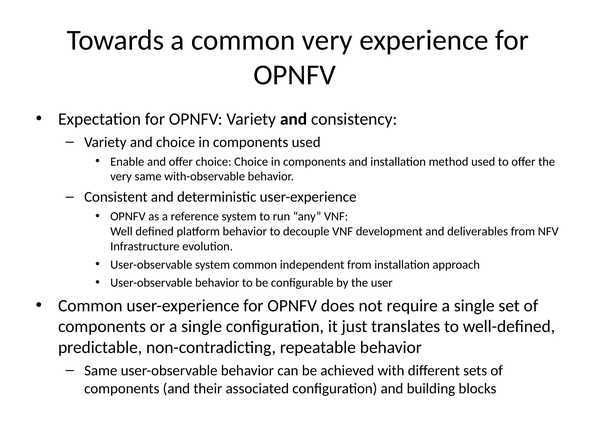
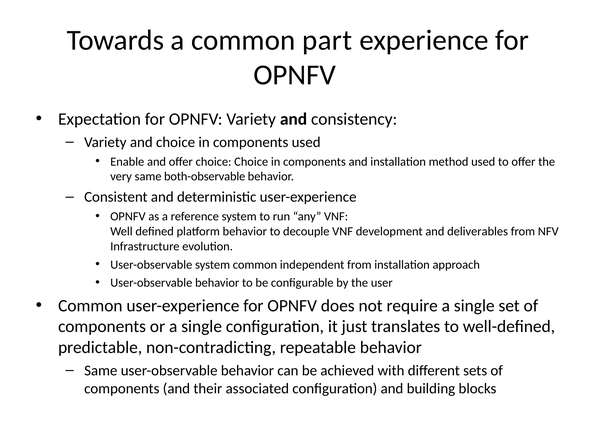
common very: very -> part (327, 40)
with-observable: with-observable -> both-observable (205, 177)
